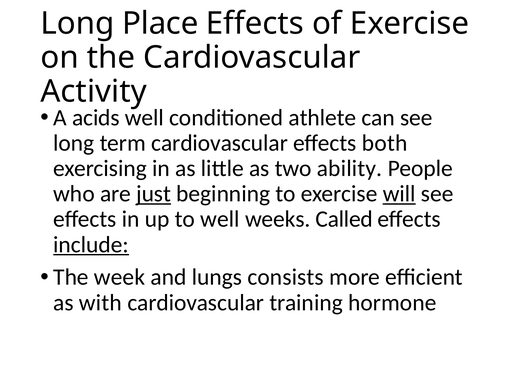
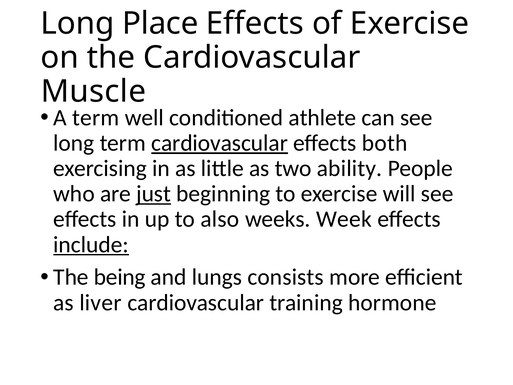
Activity: Activity -> Muscle (93, 91)
A acids: acids -> term (96, 118)
cardiovascular underline: none -> present (220, 143)
will underline: present -> none (399, 194)
to well: well -> also (220, 219)
Called: Called -> Week (344, 219)
week: week -> being (120, 277)
with: with -> liver (100, 302)
